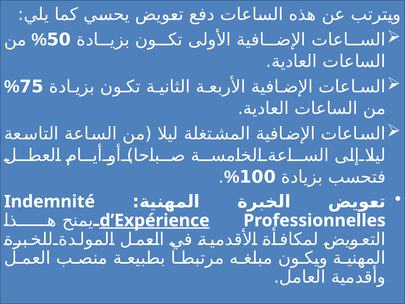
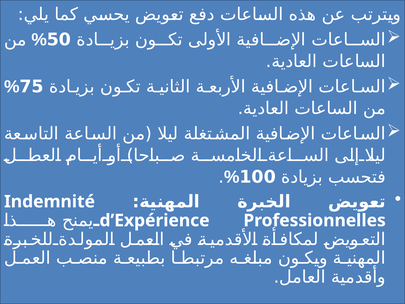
d’Expérience underline: present -> none (155, 220)
